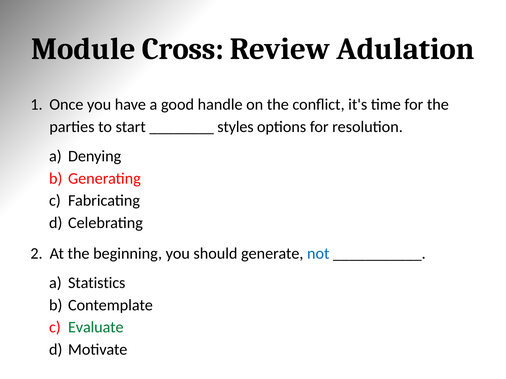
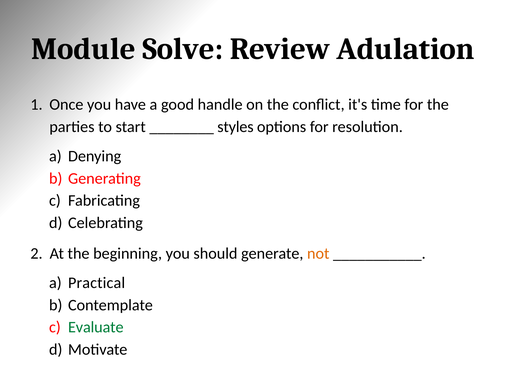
Cross: Cross -> Solve (183, 49)
not colour: blue -> orange (318, 254)
Statistics: Statistics -> Practical (97, 283)
